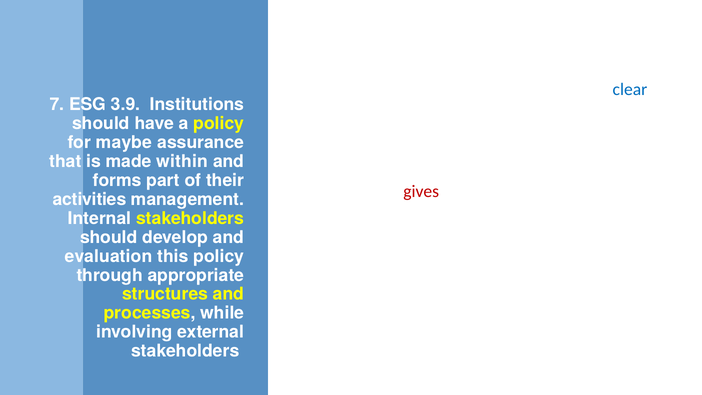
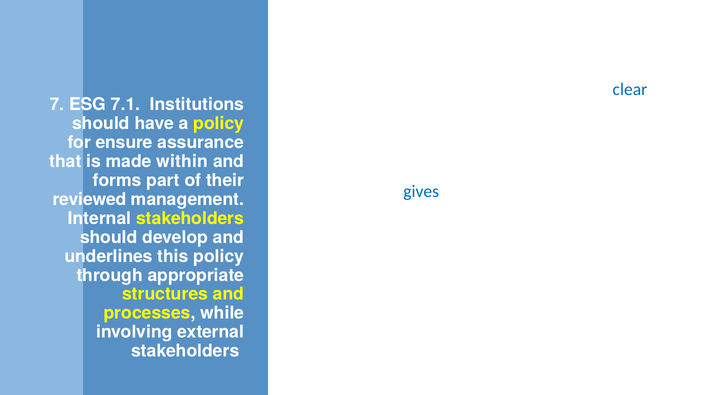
3.9: 3.9 -> 7.1 (126, 105)
maybe: maybe -> ensure (124, 143)
gives colour: red -> blue (421, 191)
activities: activities -> reviewed (90, 199)
evaluation: evaluation -> underlines (109, 256)
